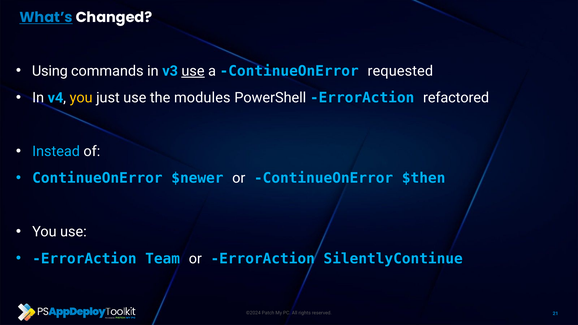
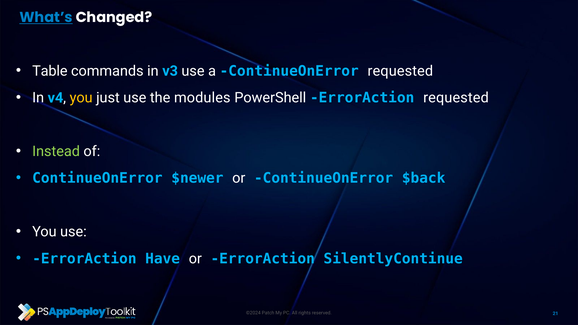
Using: Using -> Table (50, 71)
use underline: present -> none (193, 71)
ErrorAction refactored: refactored -> requested (456, 98)
Instead colour: light blue -> light green (56, 151)
$then: $then -> $back (424, 178)
Team: Team -> Have (163, 259)
